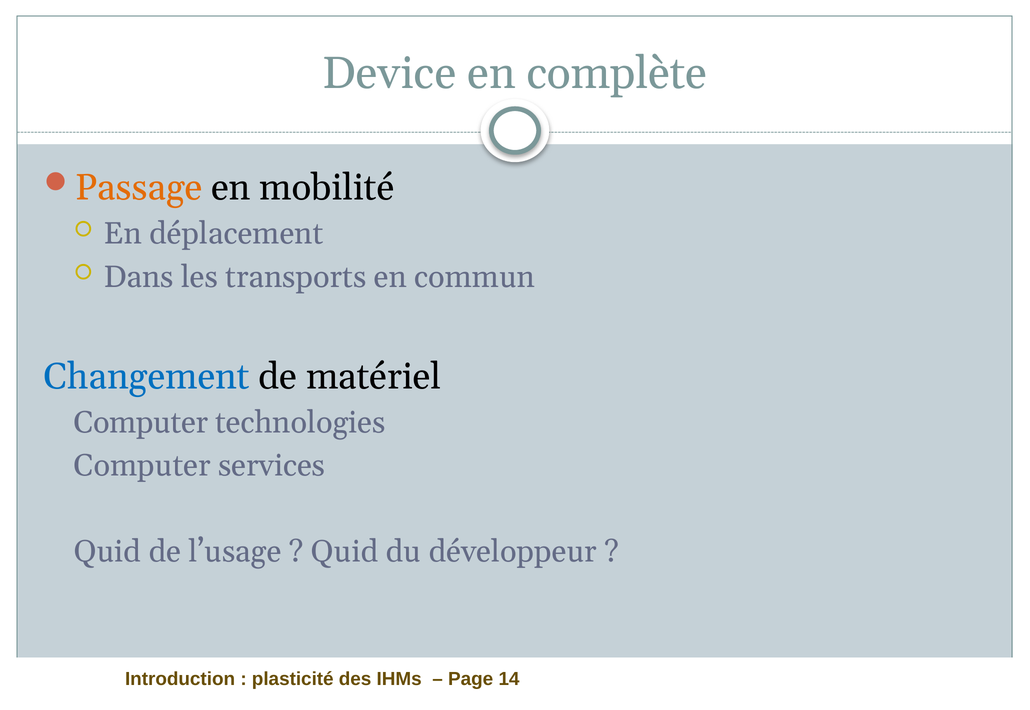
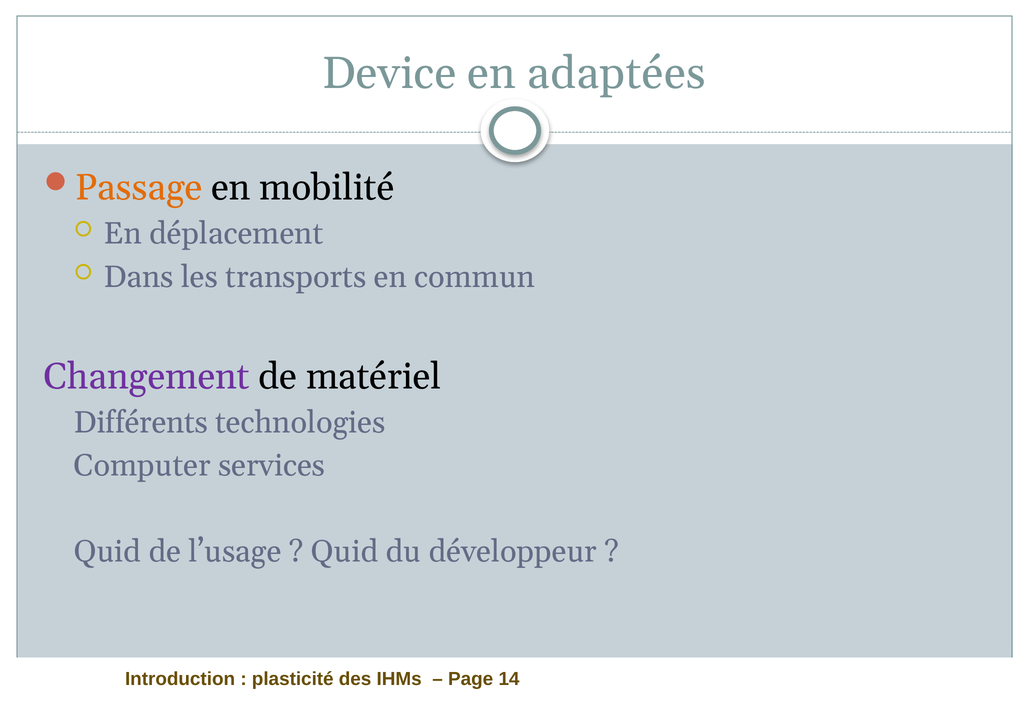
complète: complète -> adaptées (616, 73)
Changement colour: blue -> purple (147, 377)
Computer: Computer -> Différents (141, 423)
